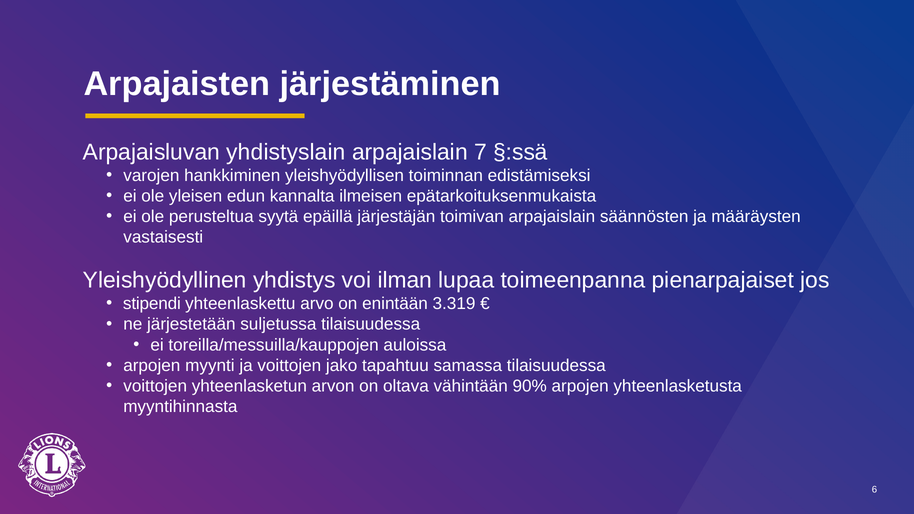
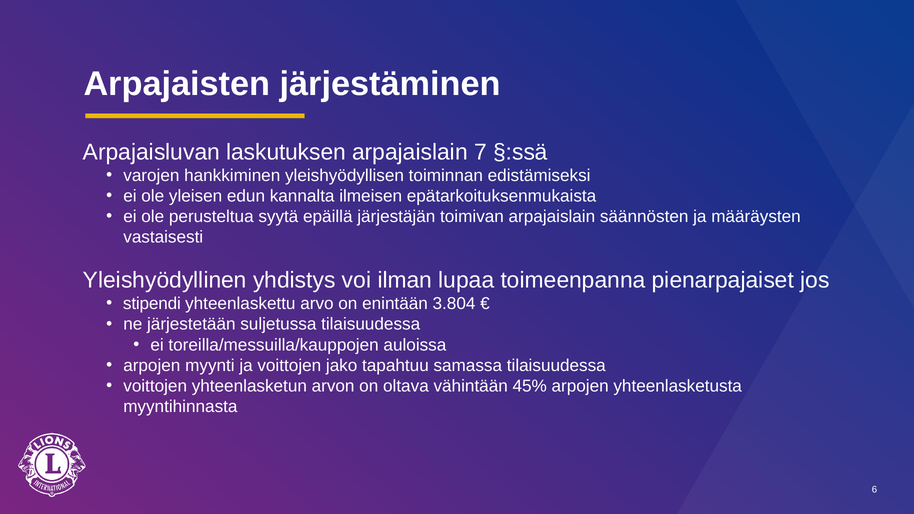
yhdistyslain: yhdistyslain -> laskutuksen (286, 152)
3.319: 3.319 -> 3.804 (454, 304)
90%: 90% -> 45% (530, 386)
